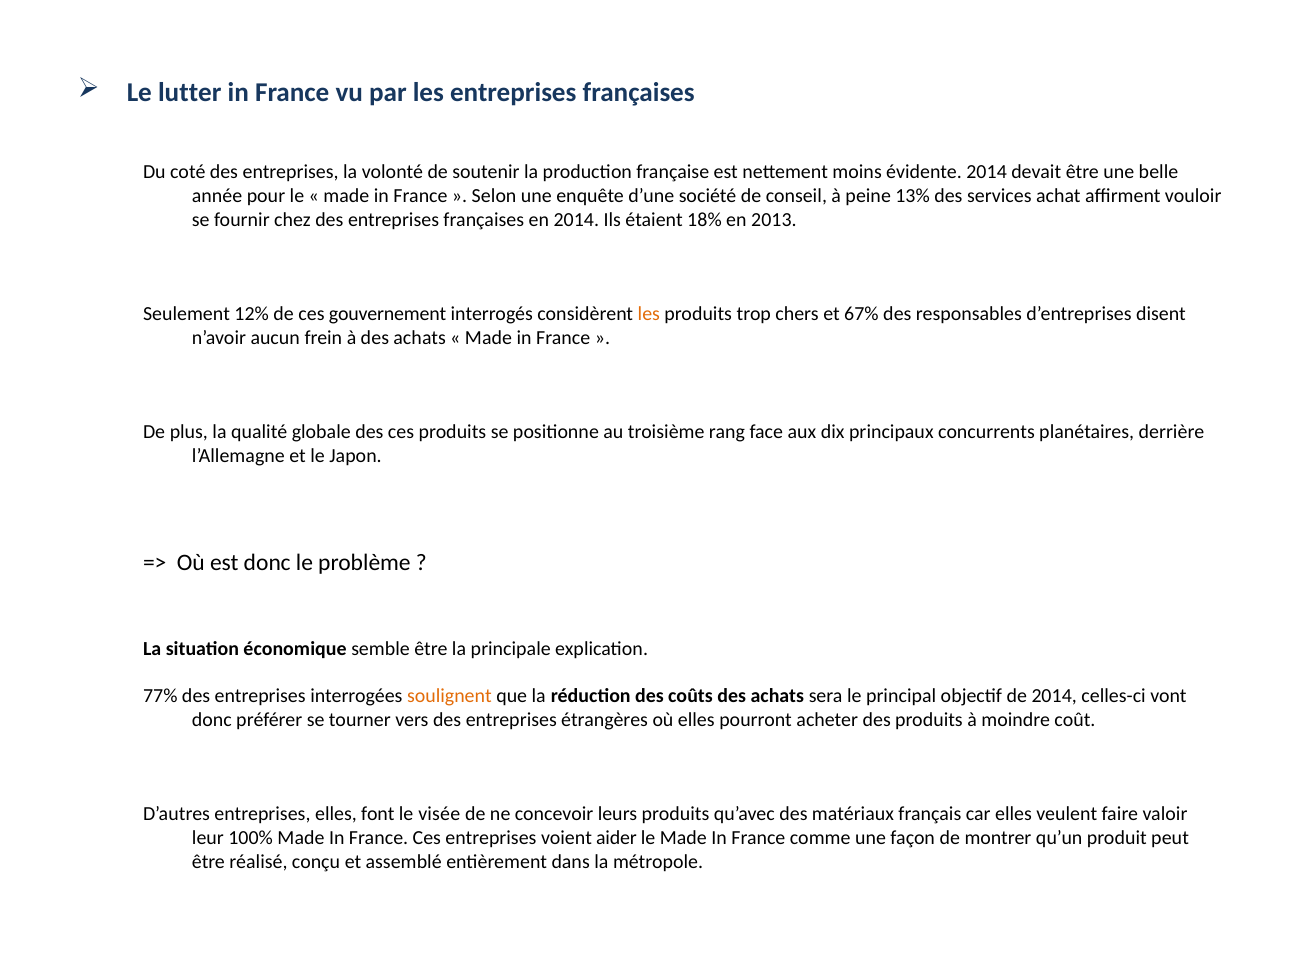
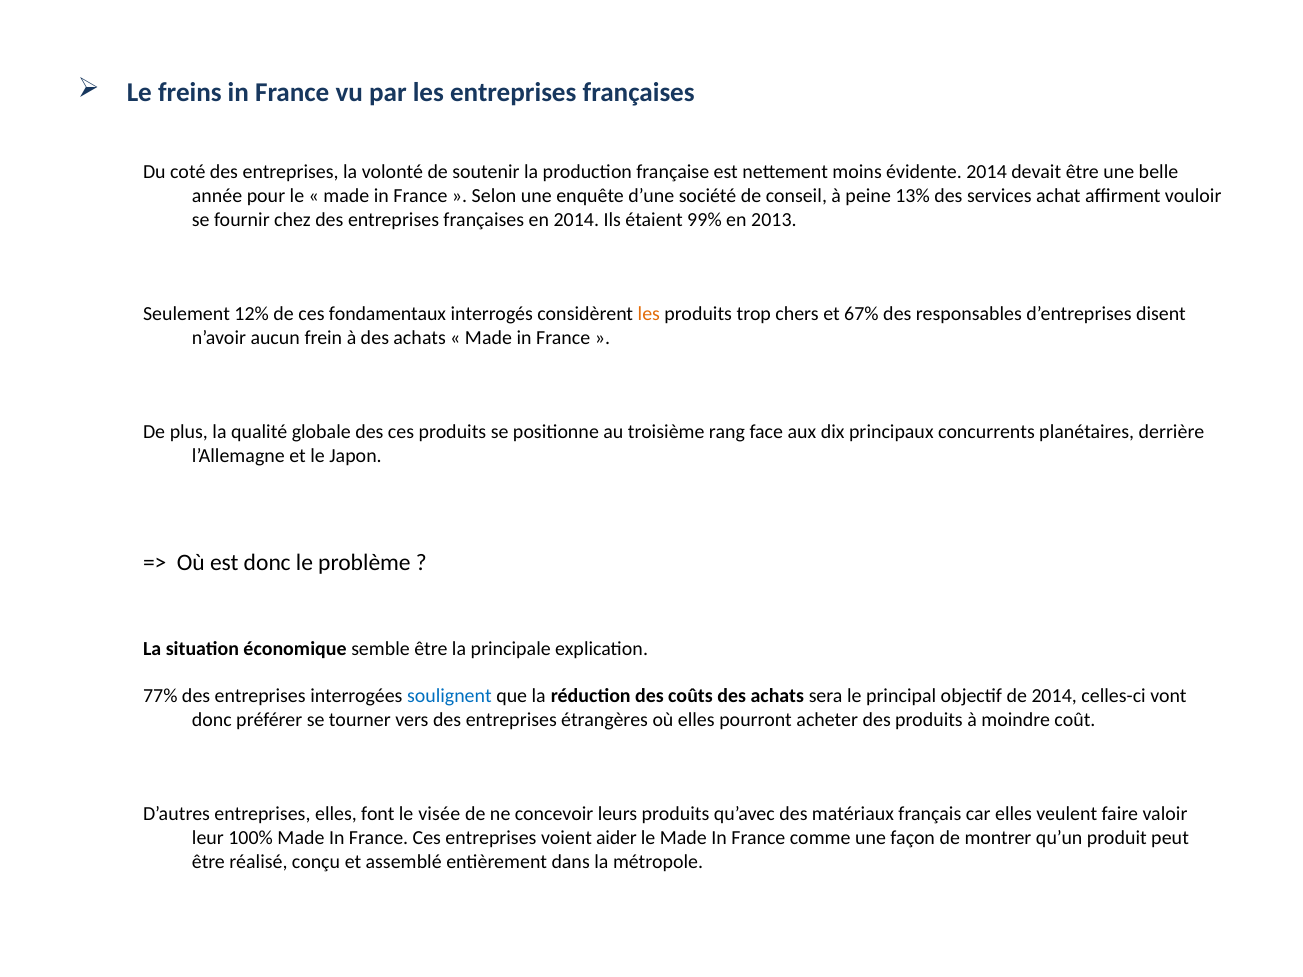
lutter: lutter -> freins (190, 92)
18%: 18% -> 99% (704, 220)
gouvernement: gouvernement -> fondamentaux (388, 314)
soulignent colour: orange -> blue (449, 696)
